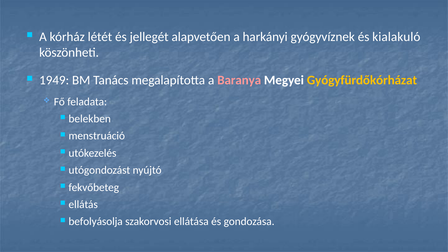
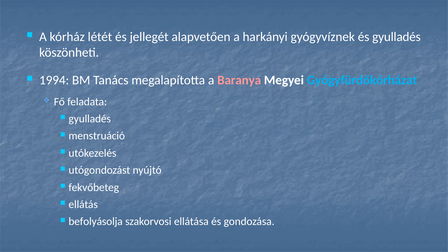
és kialakuló: kialakuló -> gyulladés (396, 37)
1949: 1949 -> 1994 (54, 80)
Gyógyfürdőkórházat colour: yellow -> light blue (362, 80)
belekben: belekben -> gyulladés (90, 119)
